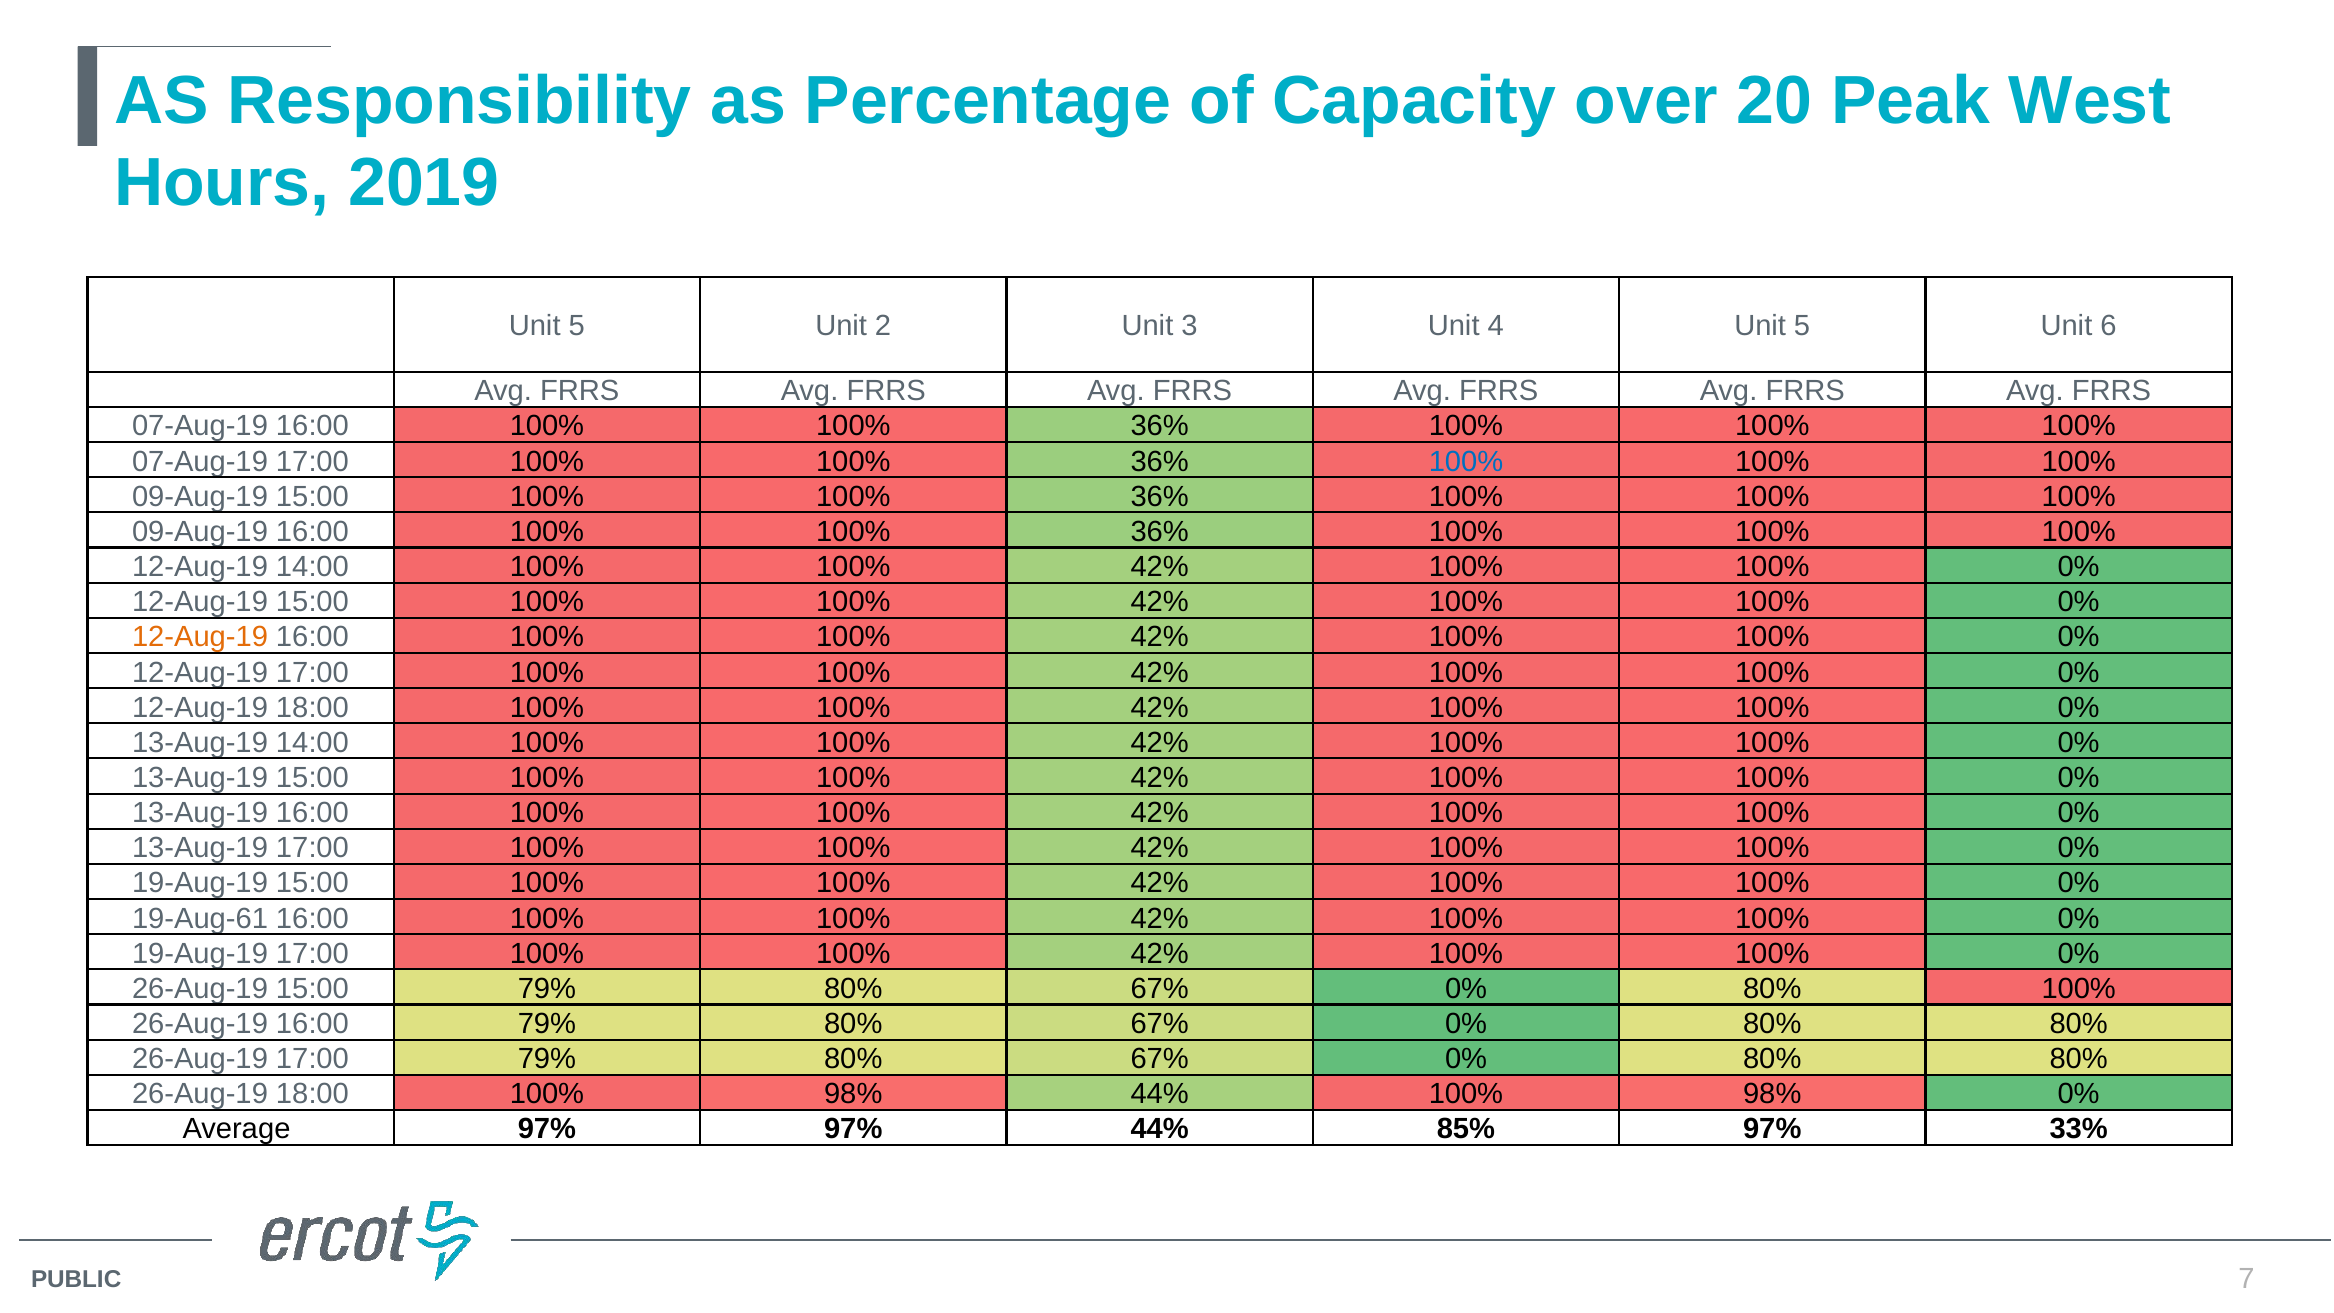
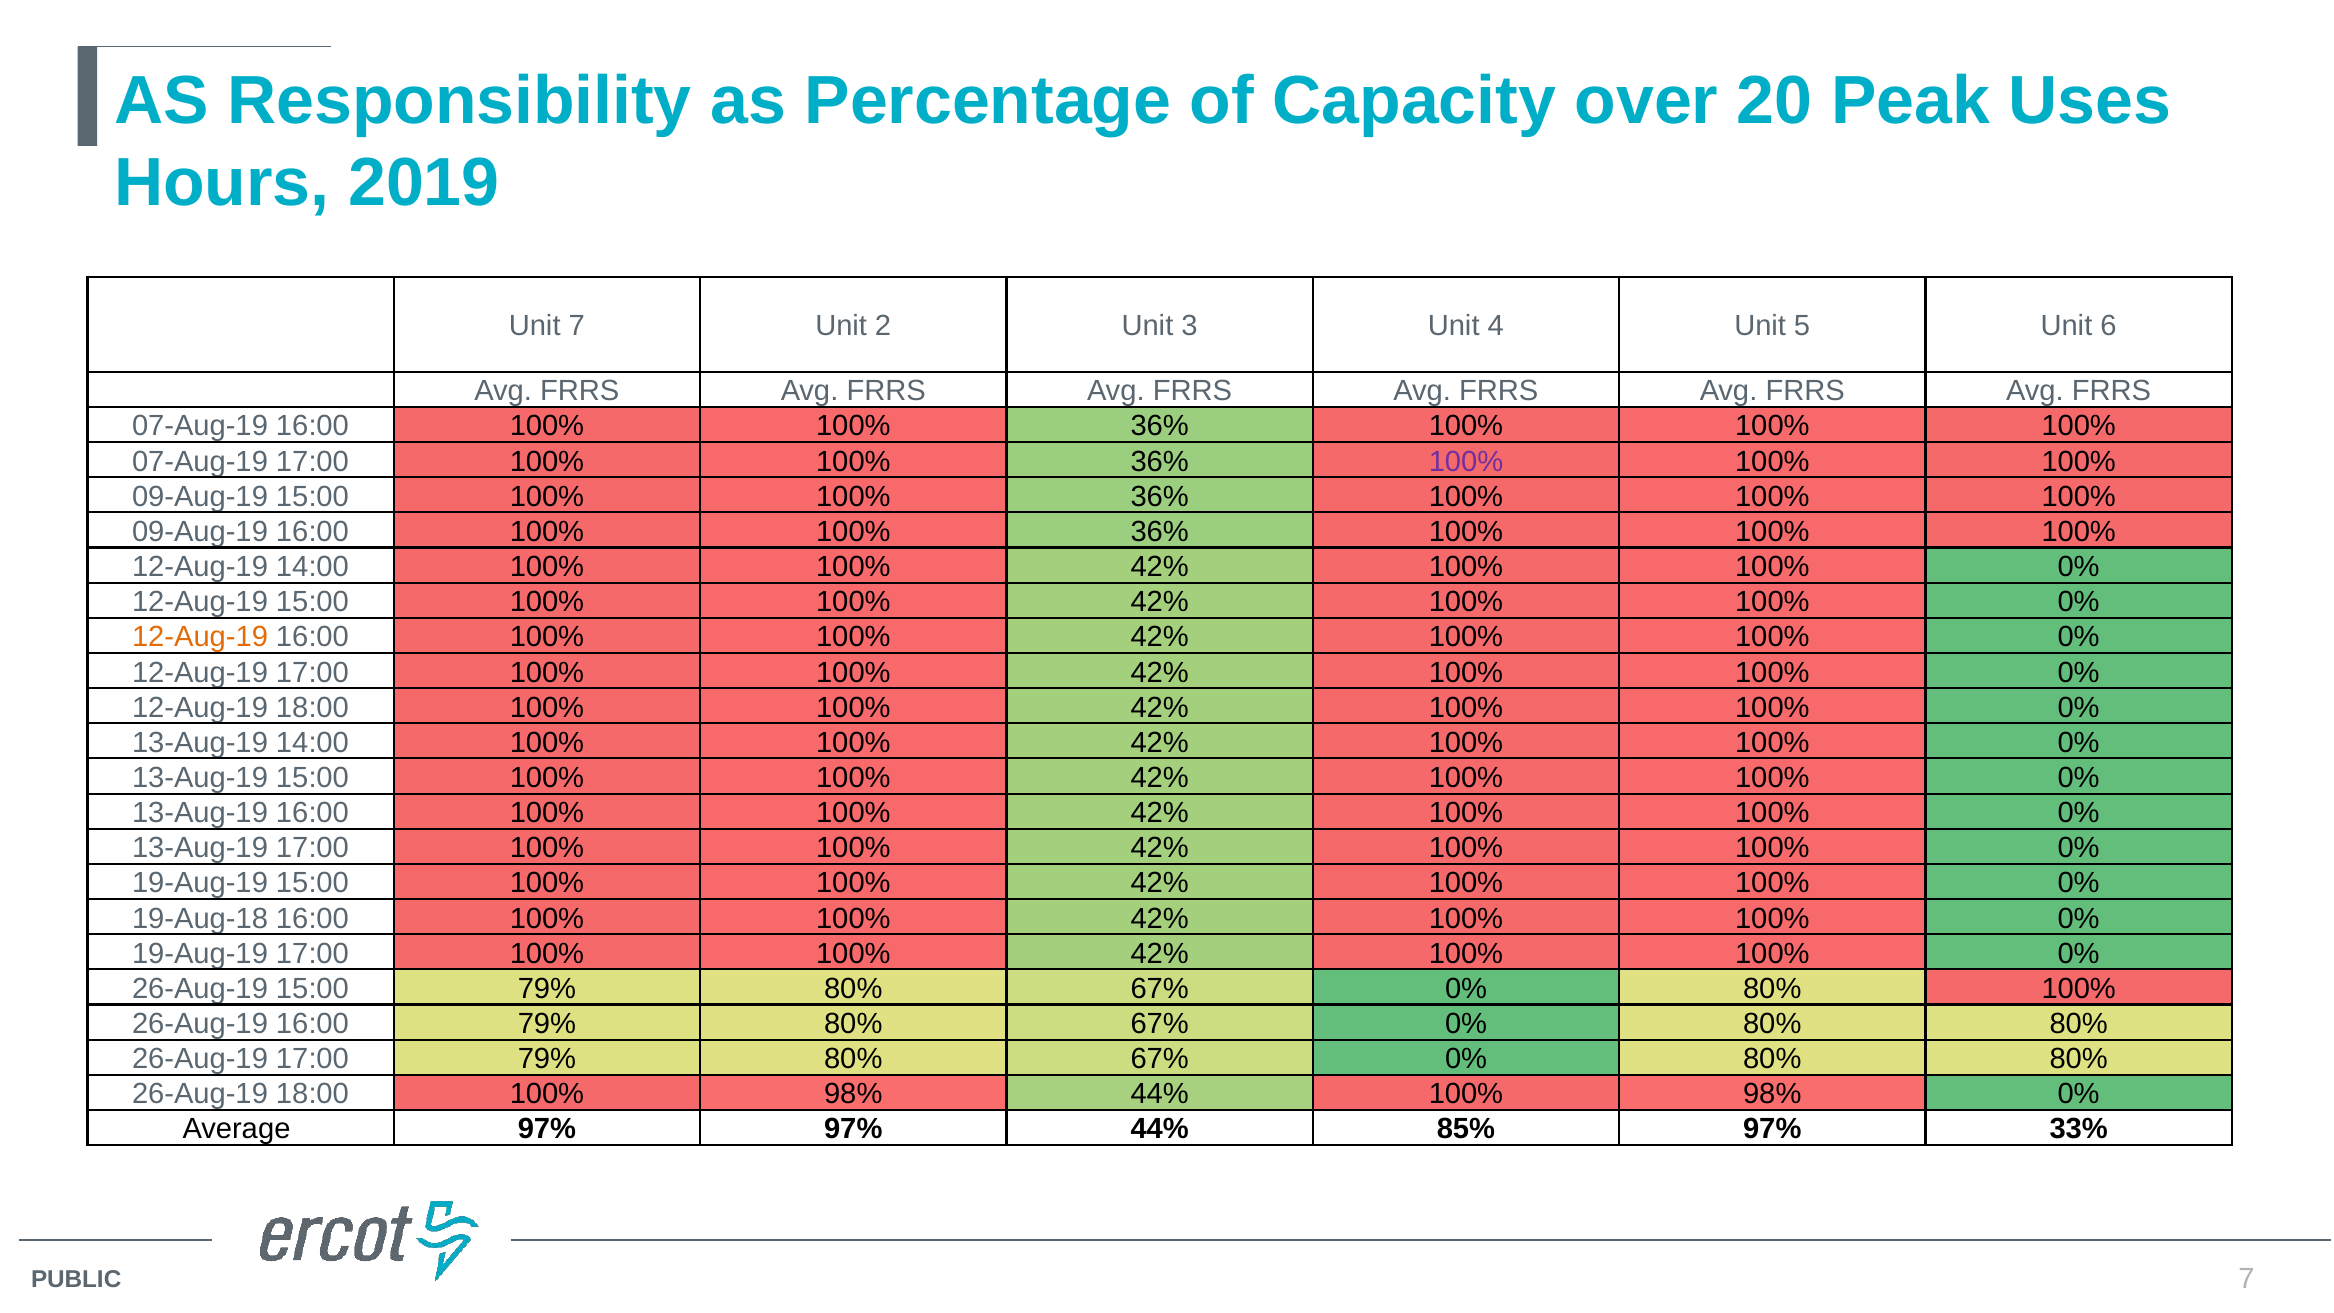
West: West -> Uses (2090, 101)
5: 5 -> 7 (577, 326)
100% colour: blue -> purple (1466, 461)
19-Aug-61: 19-Aug-61 -> 19-Aug-18 (200, 918)
